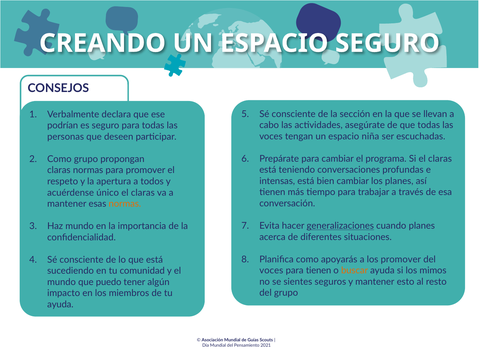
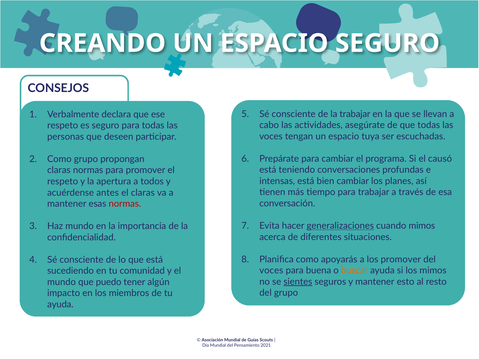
la sección: sección -> trabajar (355, 114)
podrían: podrían -> respeto (63, 126)
niña: niña -> tuya (370, 136)
Si el claras: claras -> causó (440, 159)
único: único -> antes (108, 193)
normas colour: orange -> red (125, 204)
cuando planes: planes -> mimos (422, 226)
para tienen: tienen -> buena (319, 271)
sientes underline: none -> present (298, 282)
